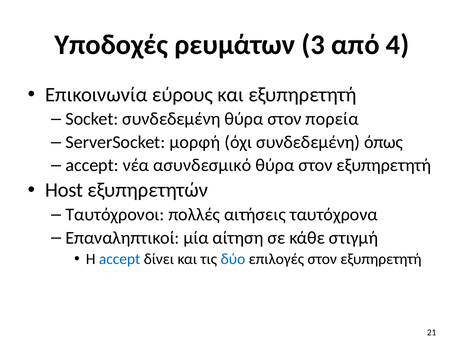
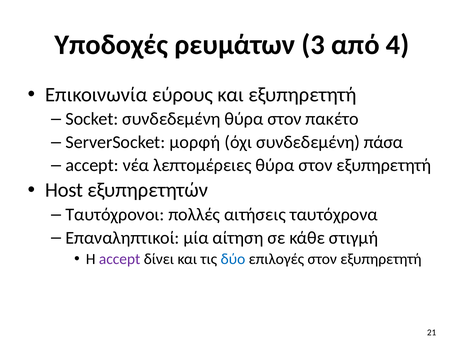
πορεία: πορεία -> πακέτο (332, 119)
όπως: όπως -> πάσα (383, 142)
ασυνδεσμικό: ασυνδεσμικό -> λεπτομέρειες (202, 165)
accept colour: blue -> purple (120, 259)
